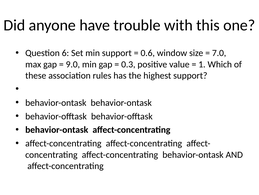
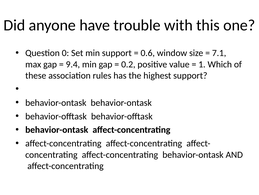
6: 6 -> 0 (65, 53)
7.0: 7.0 -> 7.1 (219, 53)
9.0: 9.0 -> 9.4 (73, 64)
0.3: 0.3 -> 0.2 (128, 64)
